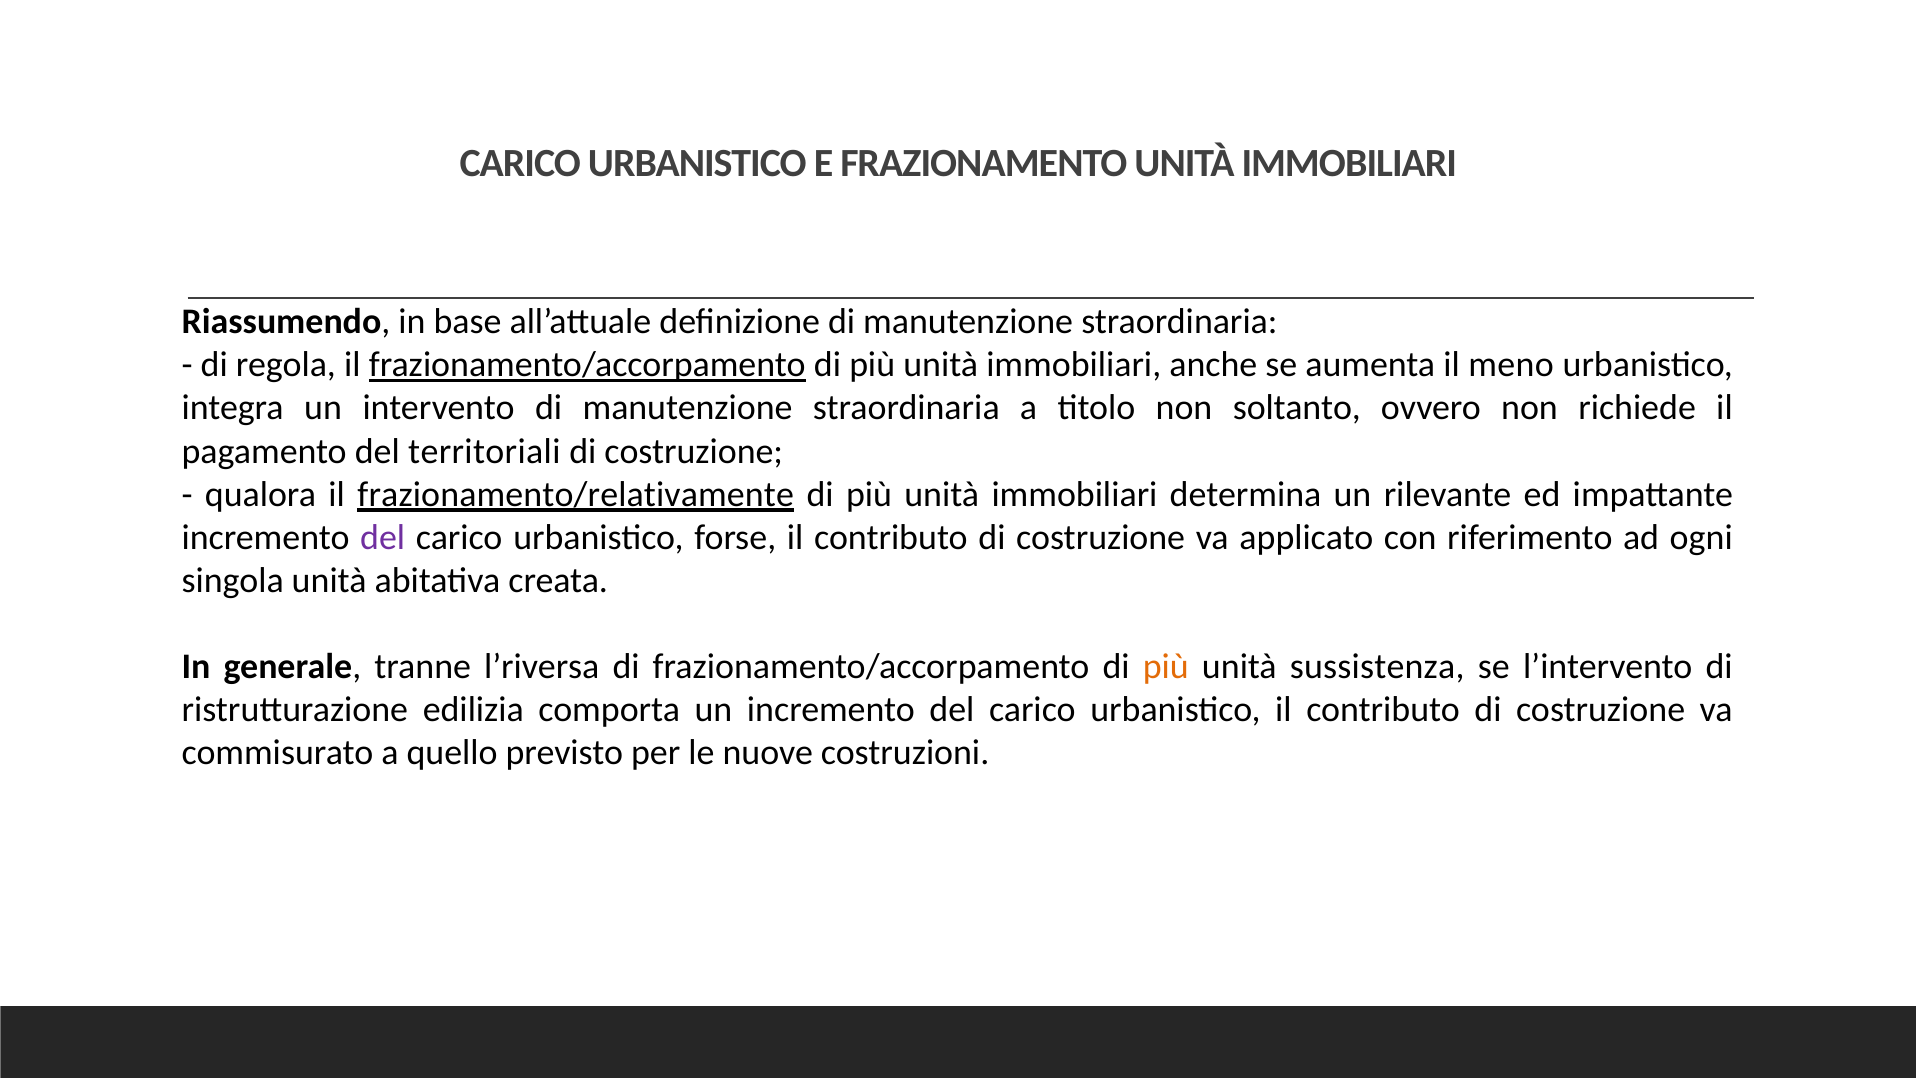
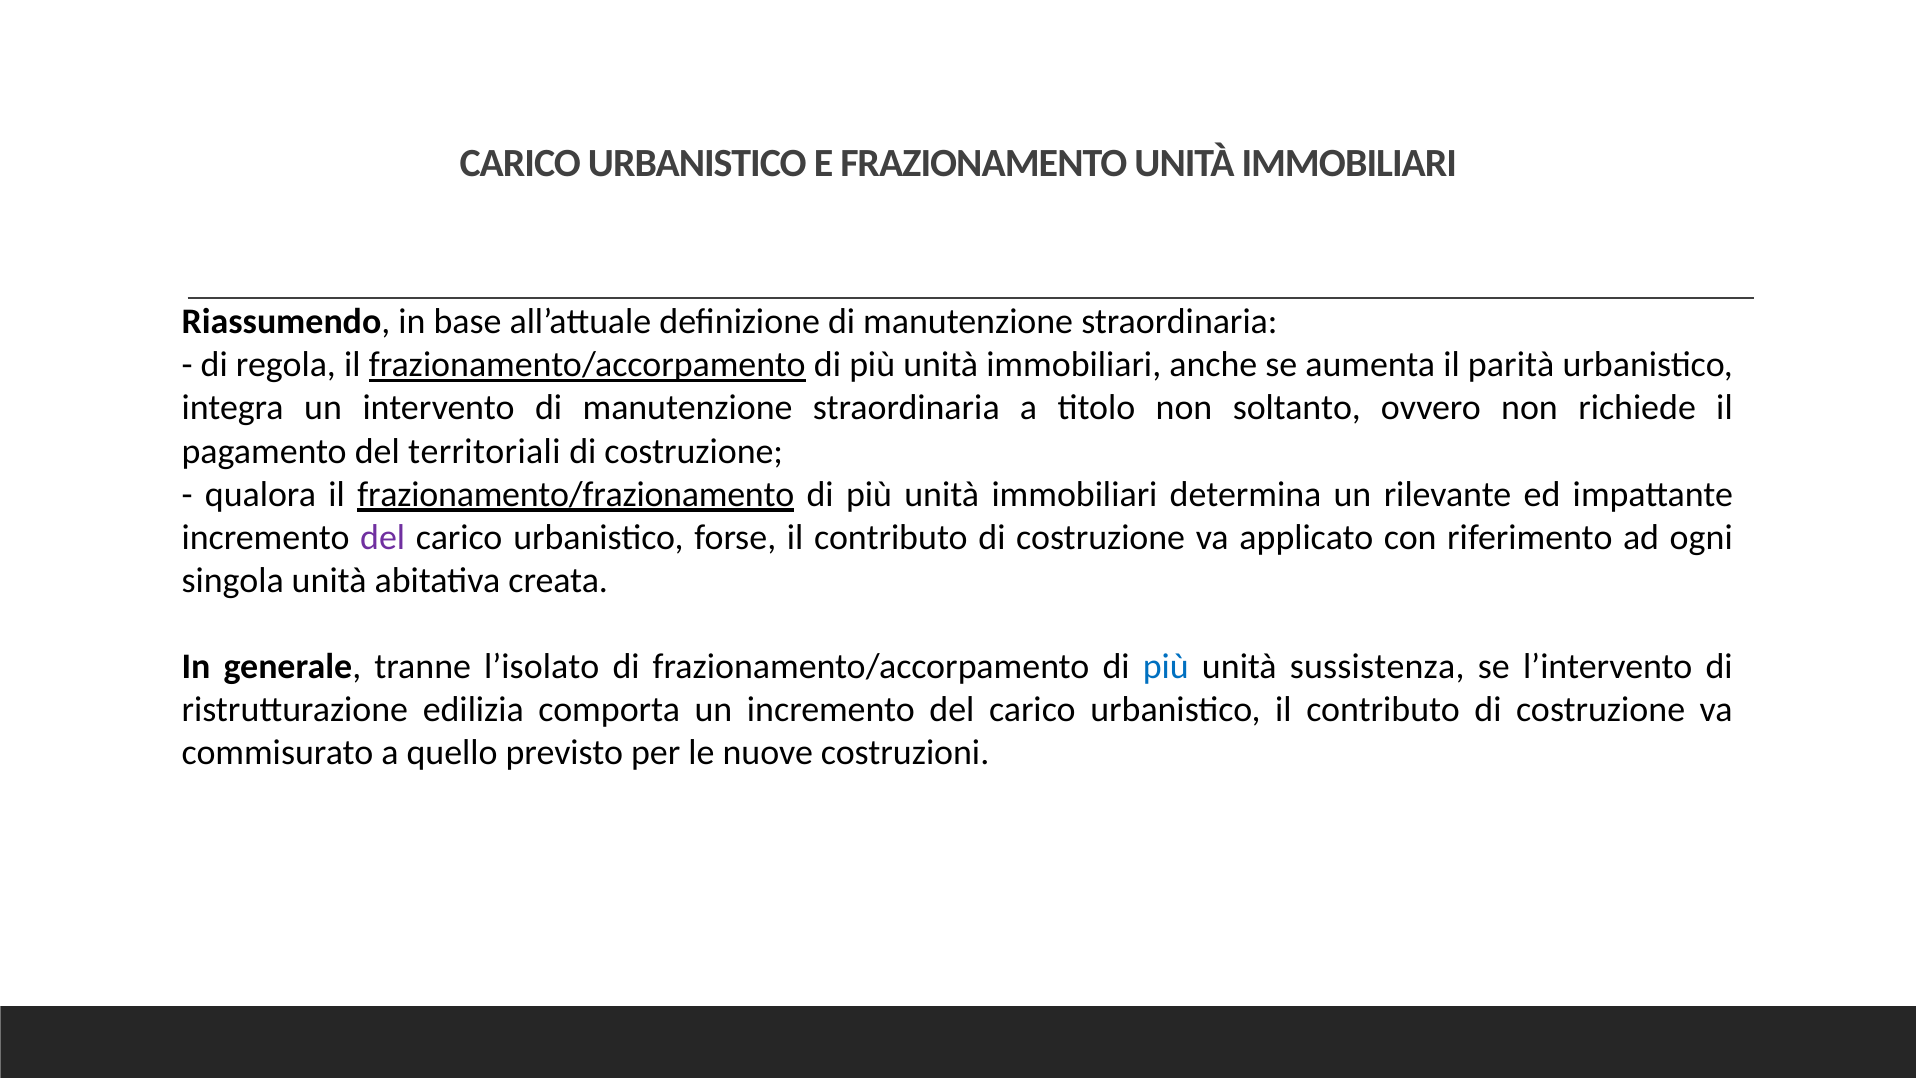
meno: meno -> parità (1511, 365)
frazionamento/relativamente: frazionamento/relativamente -> frazionamento/frazionamento (576, 494)
l’riversa: l’riversa -> l’isolato (542, 667)
più colour: orange -> blue (1166, 667)
